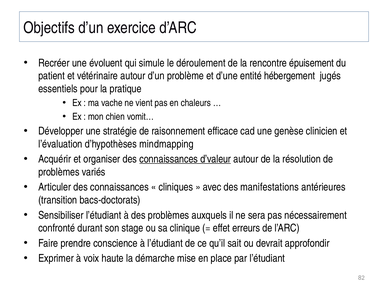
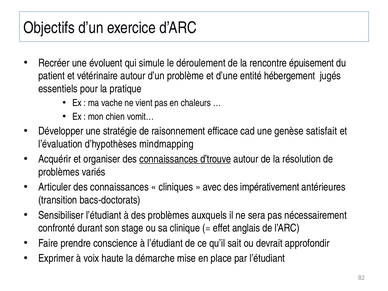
clinicien: clinicien -> satisfait (322, 131)
d’valeur: d’valeur -> d’trouve (216, 159)
manifestations: manifestations -> impérativement (270, 187)
erreurs: erreurs -> anglais (246, 228)
